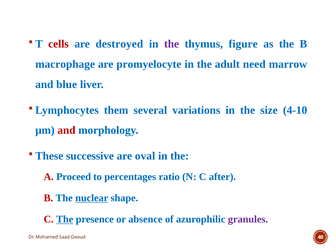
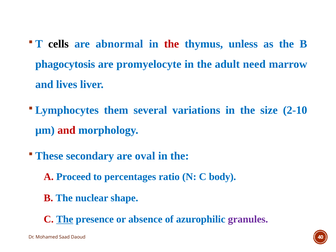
cells colour: red -> black (58, 44)
destroyed: destroyed -> abnormal (119, 44)
the colour: purple -> red (172, 44)
figure: figure -> unless (243, 44)
macrophage: macrophage -> phagocytosis (65, 64)
blue: blue -> lives (67, 84)
4-10: 4-10 -> 2-10 (295, 110)
successive: successive -> secondary (90, 156)
after: after -> body (222, 177)
nuclear underline: present -> none (92, 198)
